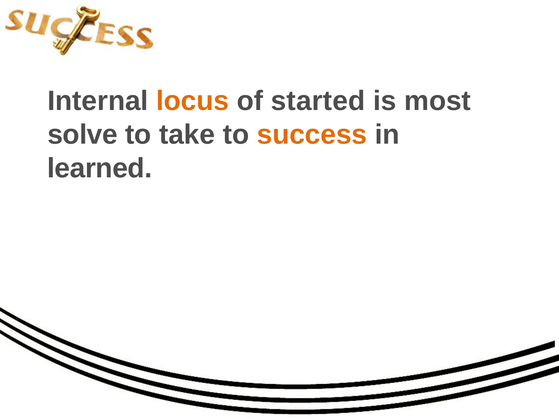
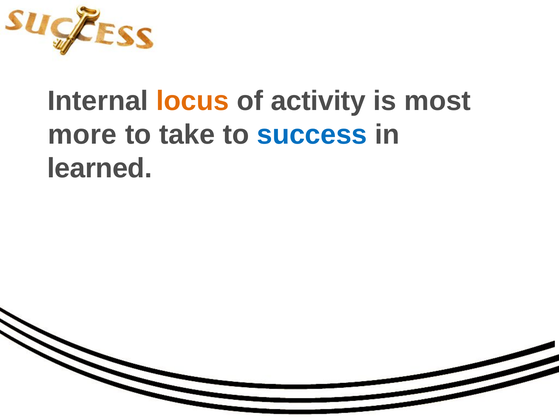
started: started -> activity (318, 101)
solve: solve -> more (82, 135)
success colour: orange -> blue (312, 135)
